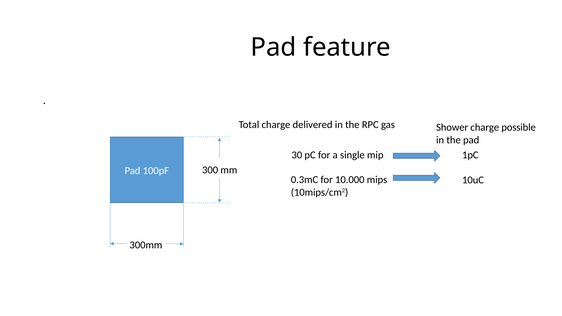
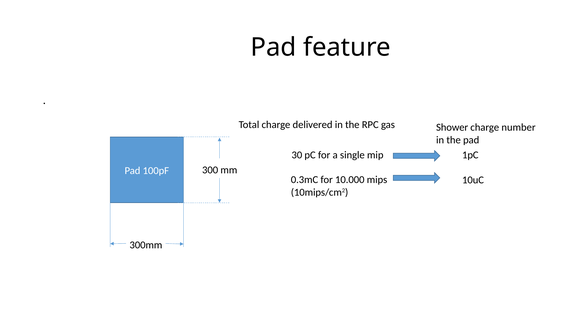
possible: possible -> number (519, 128)
